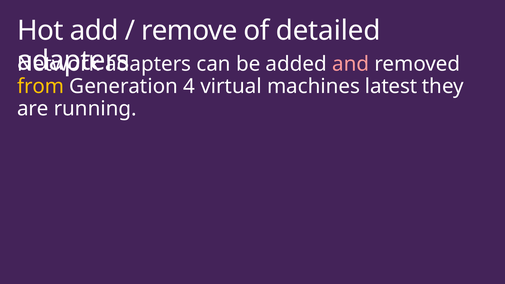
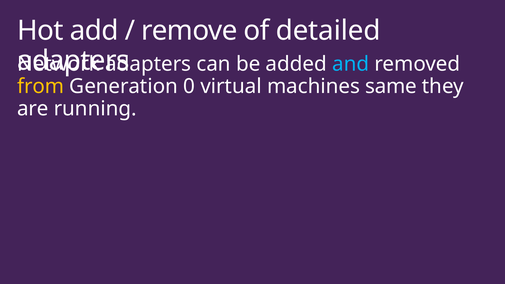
and colour: pink -> light blue (351, 64)
4: 4 -> 0 (189, 86)
latest: latest -> same (391, 86)
